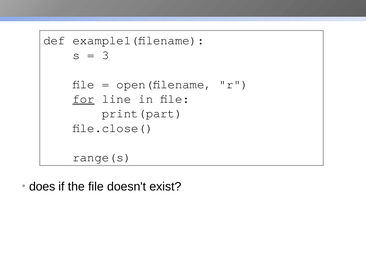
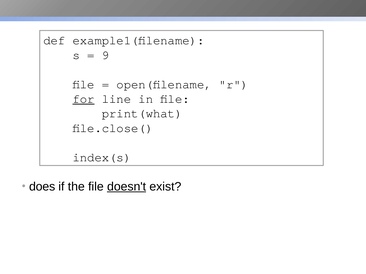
3: 3 -> 9 (106, 55)
print(part: print(part -> print(what (142, 114)
range(s: range(s -> index(s (102, 158)
doesn't underline: none -> present (127, 187)
